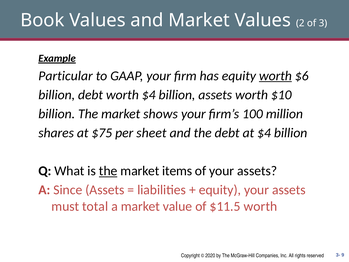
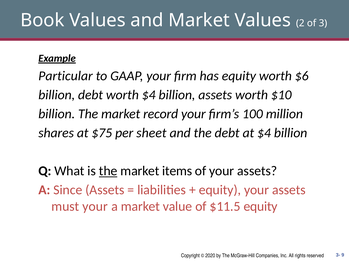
worth underline: present -> none (275, 76)
shows: shows -> record (161, 114)
must total: total -> your (95, 206)
$11.5 worth: worth -> equity (261, 206)
